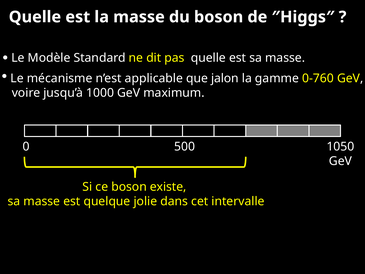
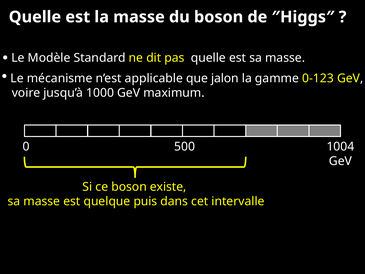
0-760: 0-760 -> 0-123 (318, 78)
1050: 1050 -> 1004 (340, 146)
jolie: jolie -> puis (145, 201)
